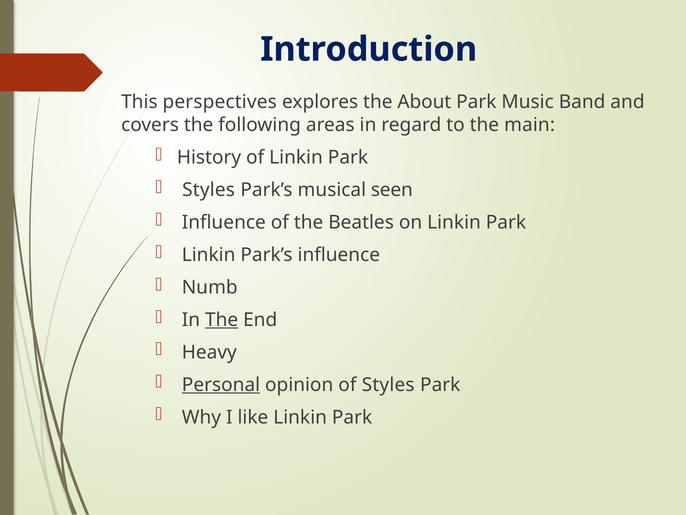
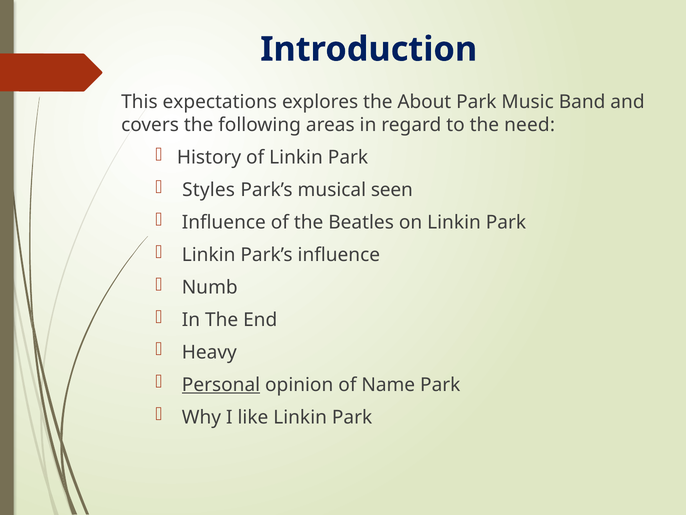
perspectives: perspectives -> expectations (220, 102)
main: main -> need (530, 125)
The underline: present -> none (222, 320)
of Styles: Styles -> Name (388, 384)
